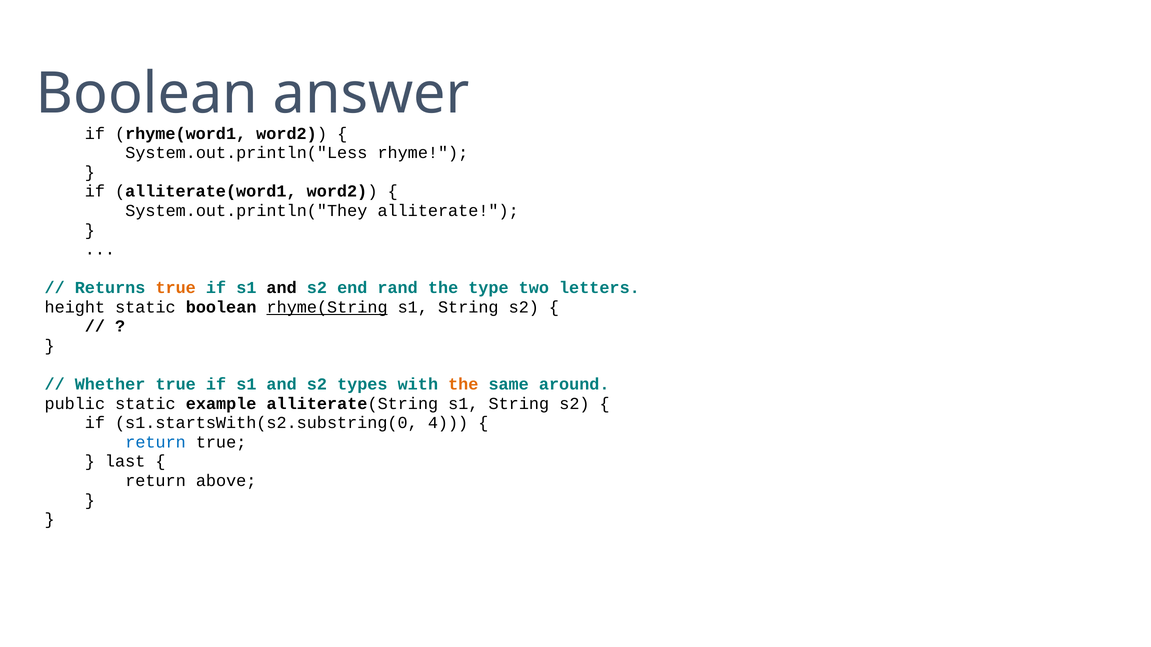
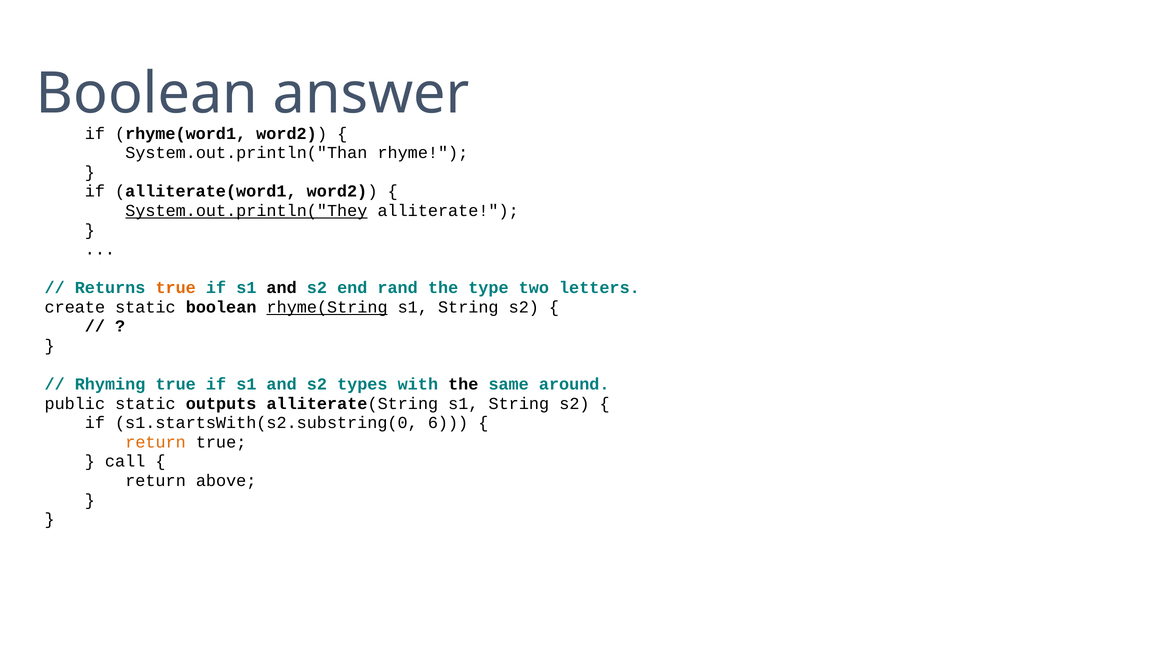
System.out.println("Less: System.out.println("Less -> System.out.println("Than (246, 153)
System.out.println("They underline: none -> present (246, 211)
height: height -> create (75, 307)
Whether: Whether -> Rhyming (110, 384)
the colour: orange -> black (463, 384)
example: example -> outputs (221, 404)
4: 4 -> 6 (448, 423)
return colour: blue -> orange (156, 442)
last: last -> call (125, 462)
